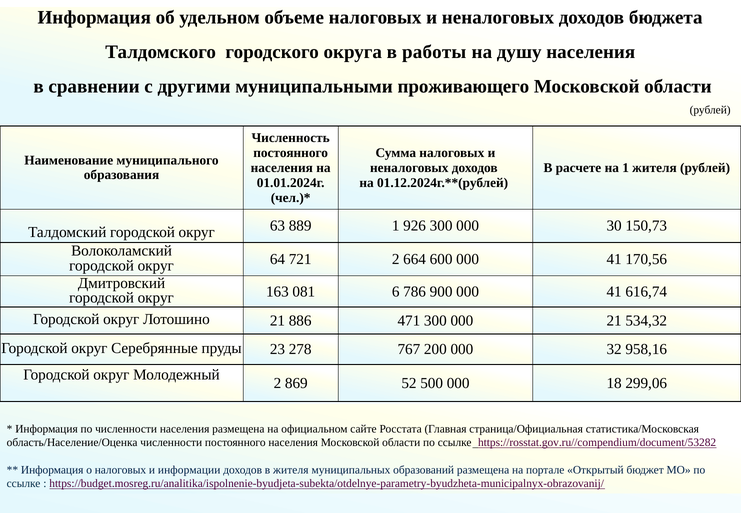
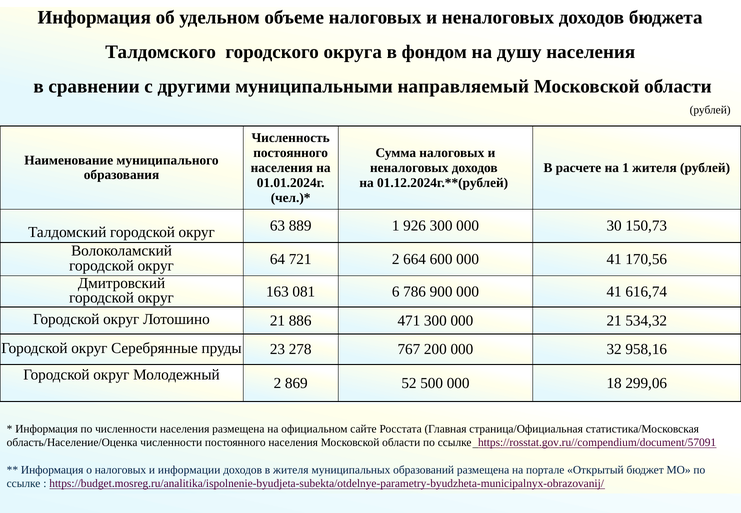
работы: работы -> фондом (434, 52)
проживающего: проживающего -> направляемый (463, 86)
https://rosstat.gov.ru//compendium/document/53282: https://rosstat.gov.ru//compendium/document/53282 -> https://rosstat.gov.ru//compendium/document/57091 (597, 443)
